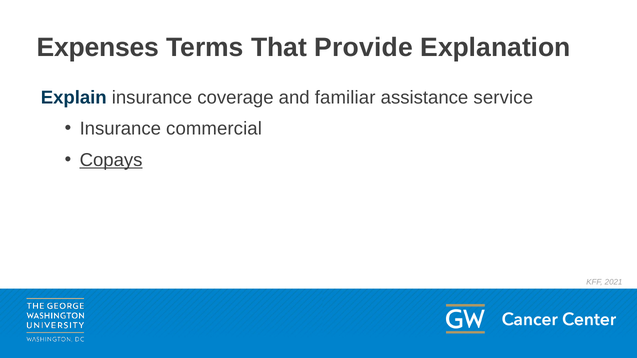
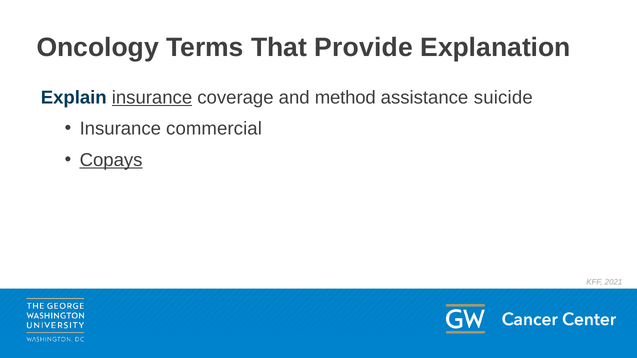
Expenses: Expenses -> Oncology (98, 48)
insurance underline: none -> present (152, 98)
familiar: familiar -> method (345, 98)
service: service -> suicide (503, 98)
